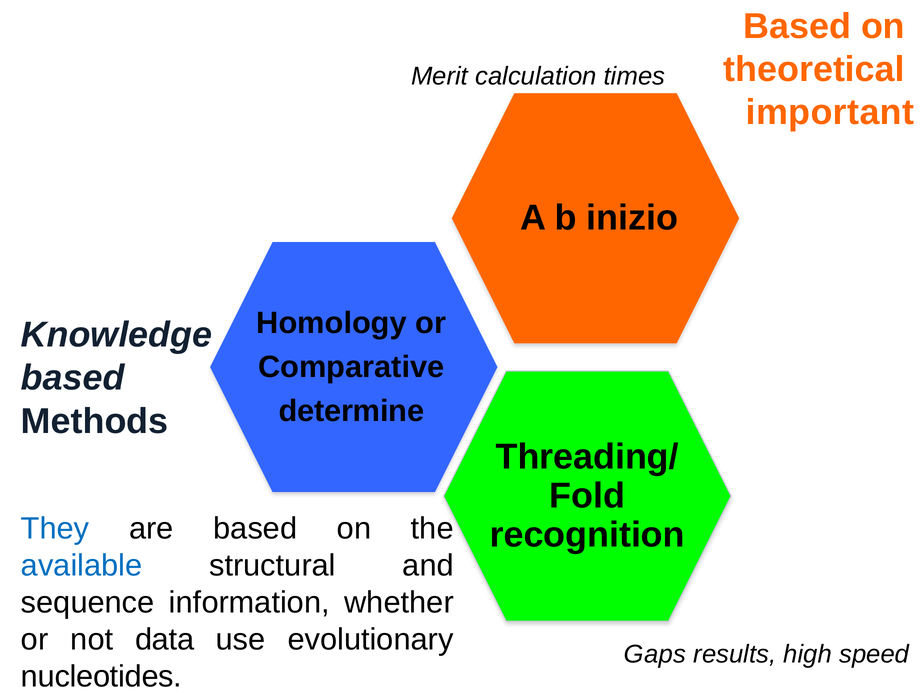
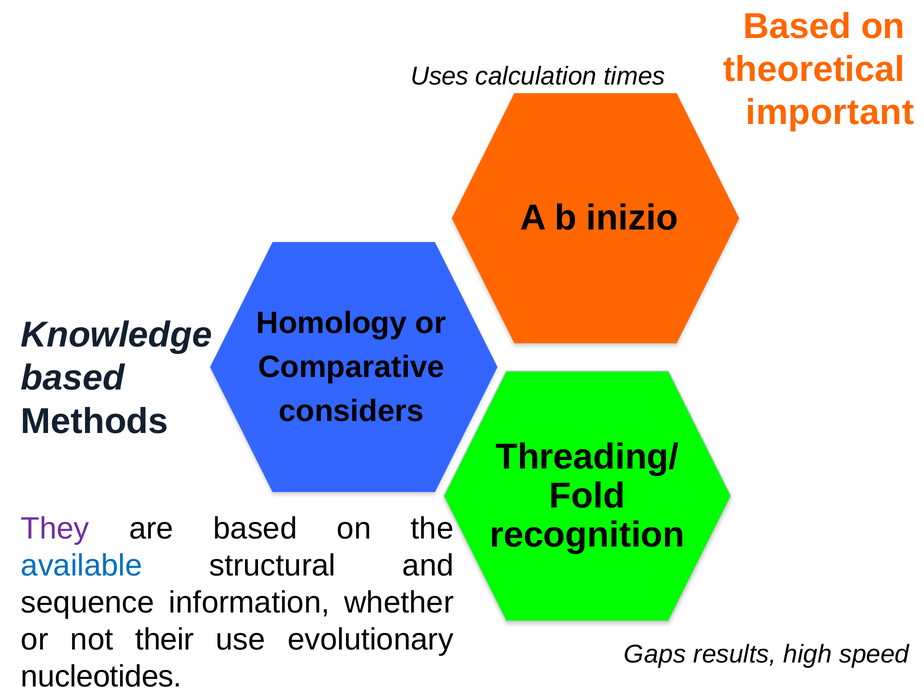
Merit: Merit -> Uses (440, 76)
determine: determine -> considers (351, 411)
They colour: blue -> purple (55, 529)
data: data -> their (165, 640)
